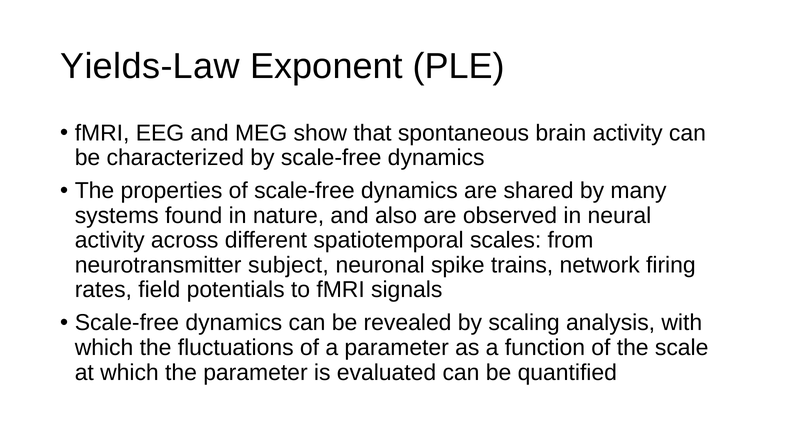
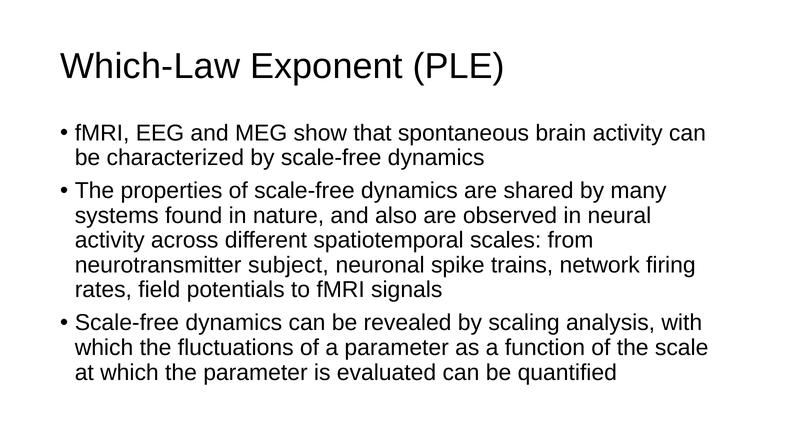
Yields-Law: Yields-Law -> Which-Law (150, 66)
